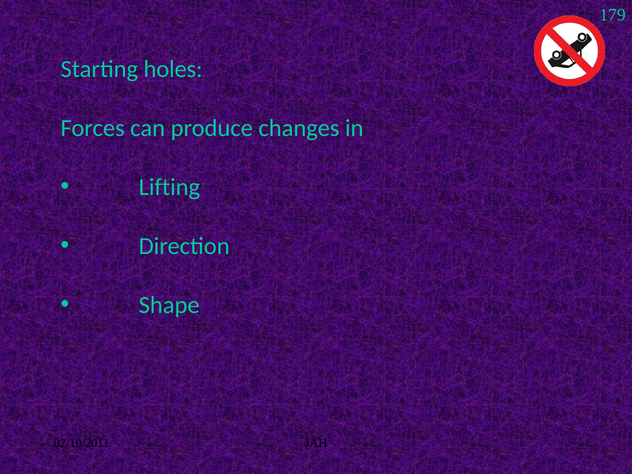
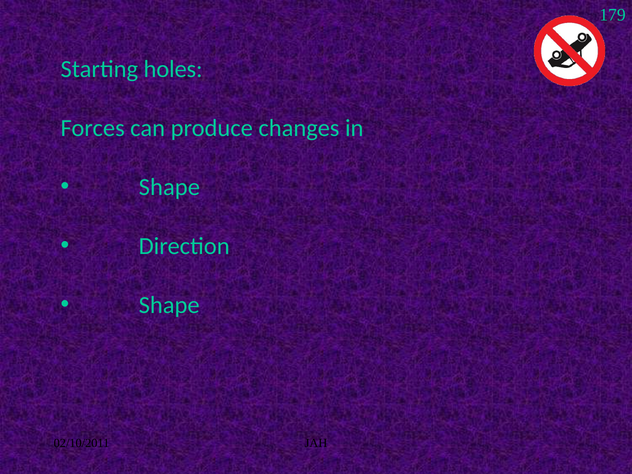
Lifting: Lifting -> Shape (169, 187)
